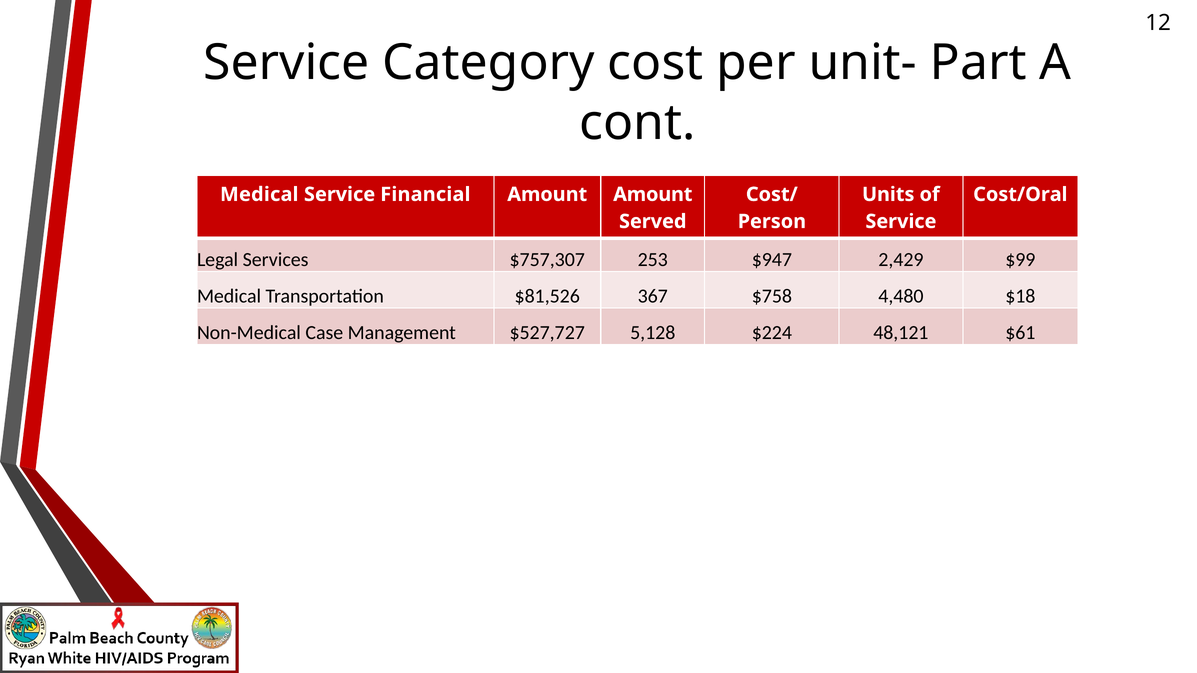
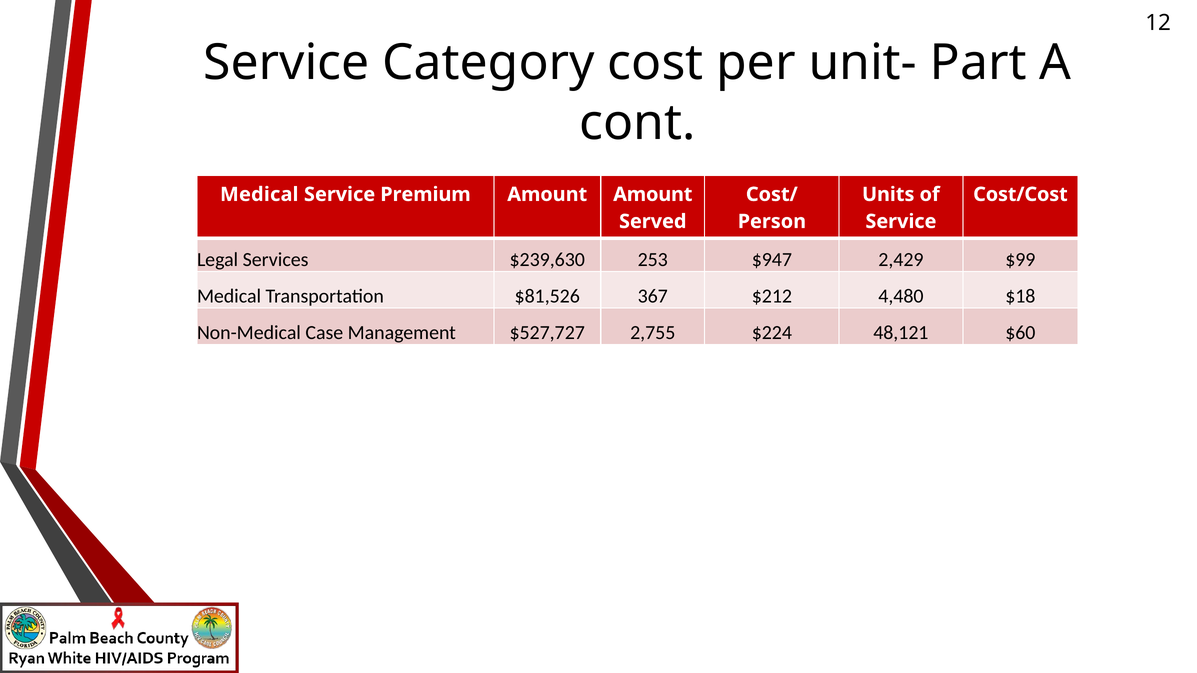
Financial: Financial -> Premium (425, 194)
Cost/Oral: Cost/Oral -> Cost/Cost (1020, 194)
$757,307: $757,307 -> $239,630 (547, 260)
$758: $758 -> $212 (772, 296)
5,128: 5,128 -> 2,755 (653, 333)
$61: $61 -> $60 (1020, 333)
